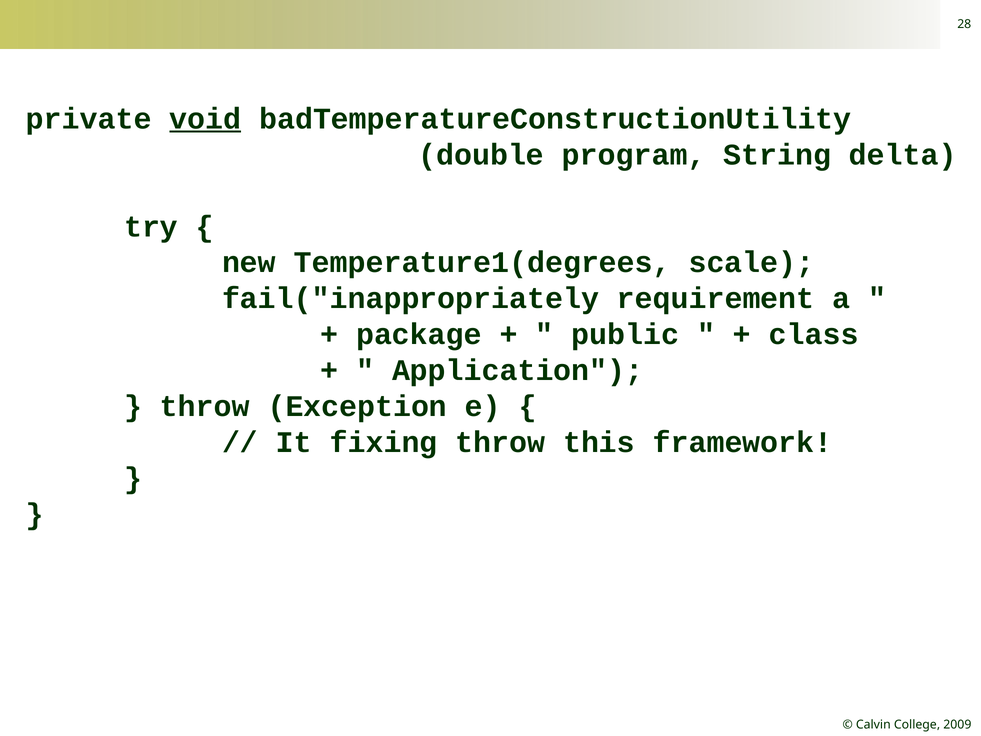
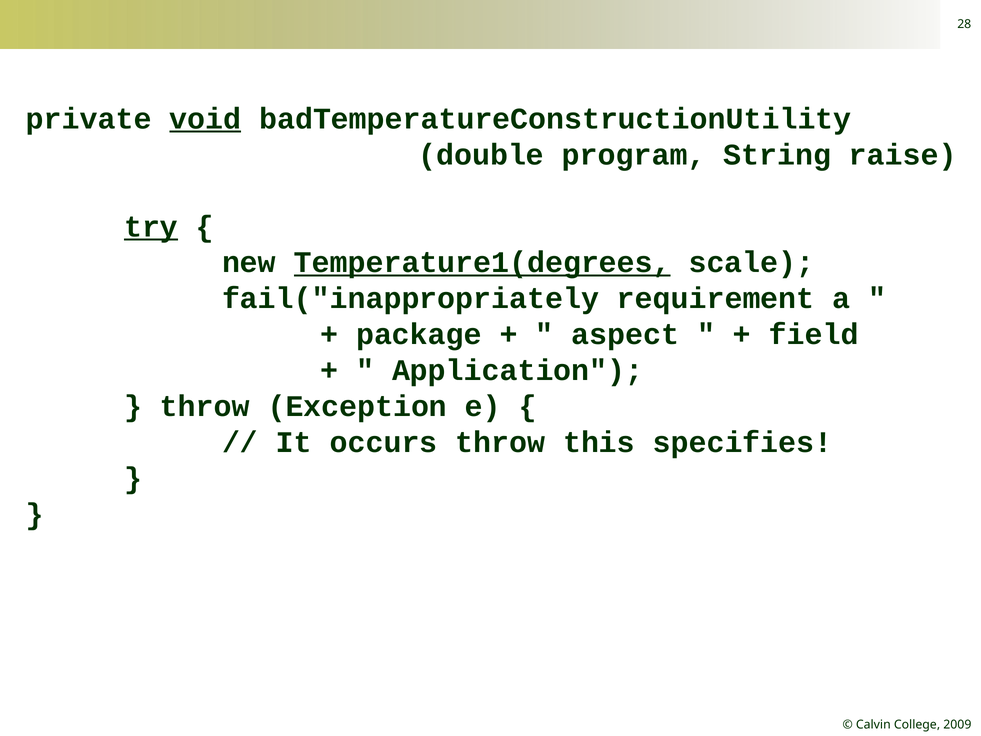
delta: delta -> raise (903, 155)
try underline: none -> present (151, 227)
Temperature1(degrees underline: none -> present (482, 263)
public: public -> aspect (625, 334)
class: class -> field (814, 334)
fixing: fixing -> occurs (384, 442)
framework: framework -> specifies (742, 442)
